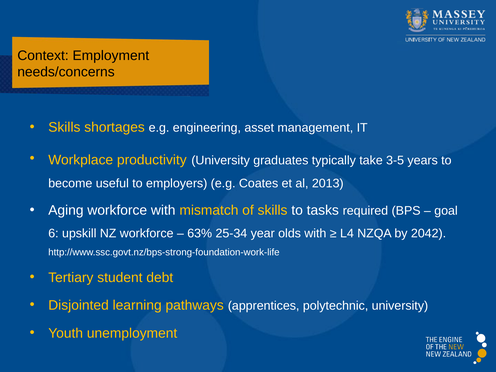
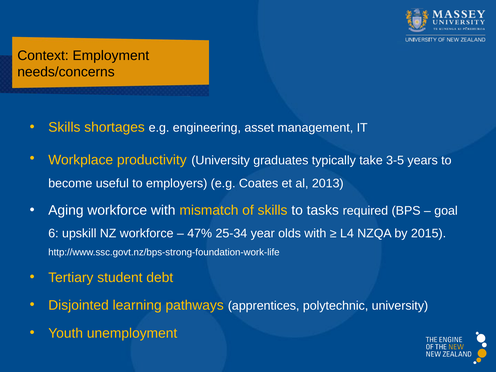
63%: 63% -> 47% (200, 233)
2042: 2042 -> 2015 (429, 233)
